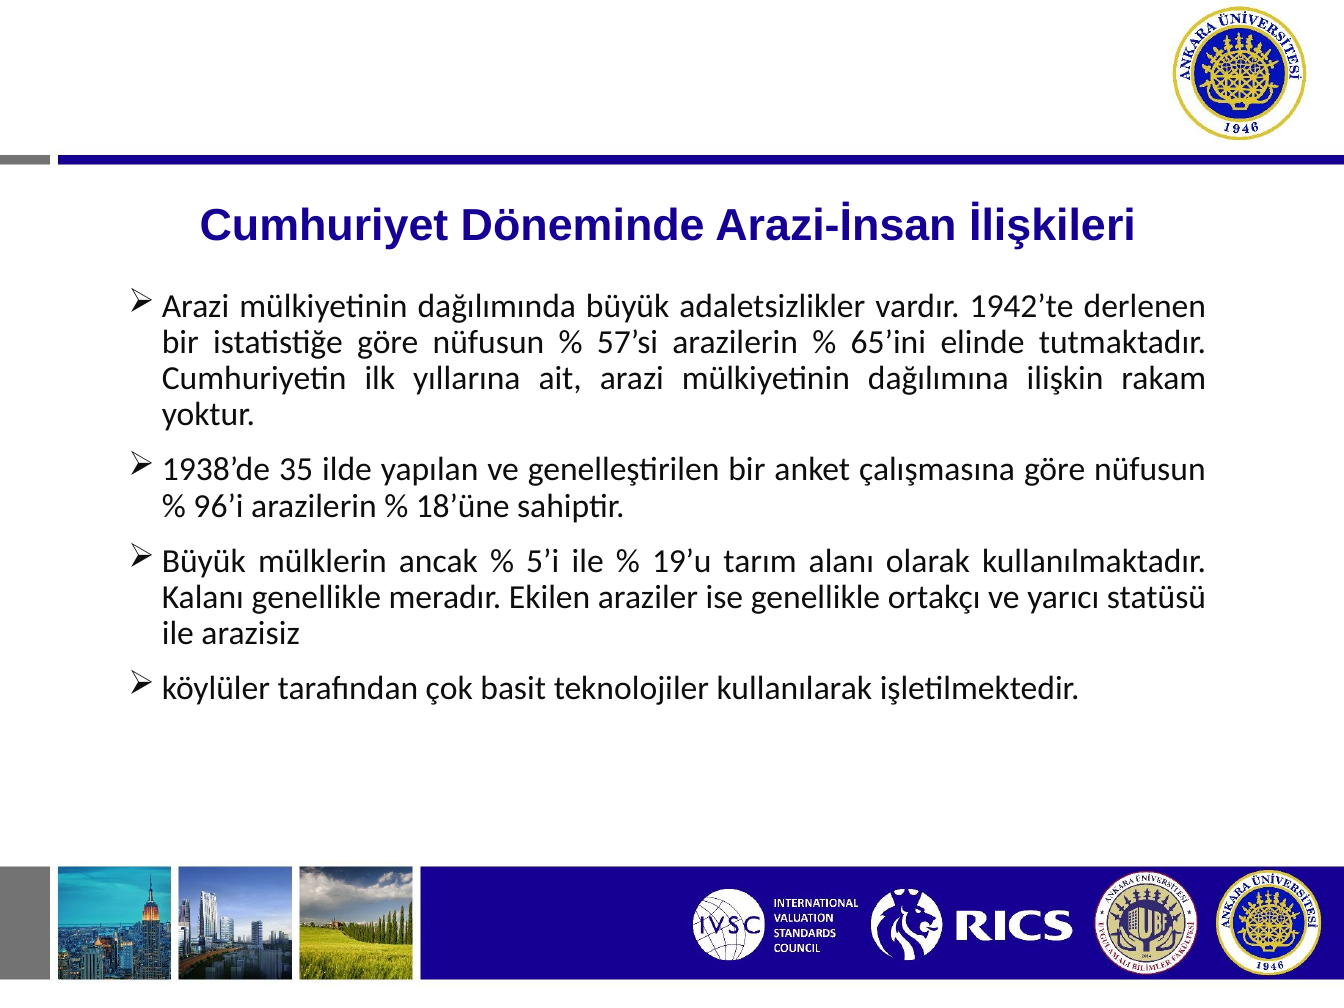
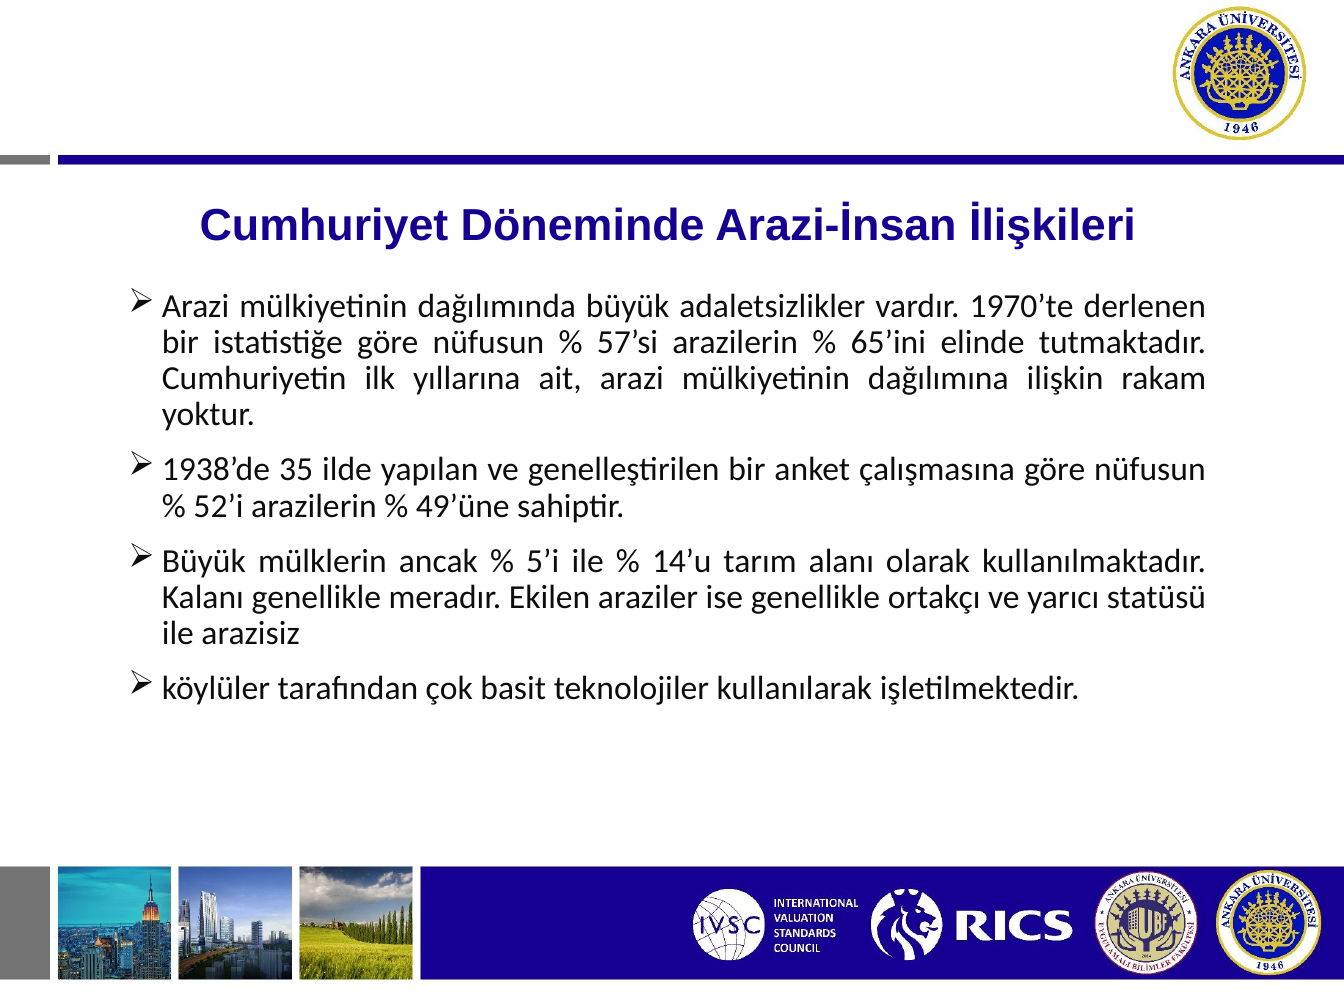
1942’te: 1942’te -> 1970’te (1022, 306)
96’i: 96’i -> 52’i (219, 506)
18’üne: 18’üne -> 49’üne (463, 506)
19’u: 19’u -> 14’u (682, 561)
